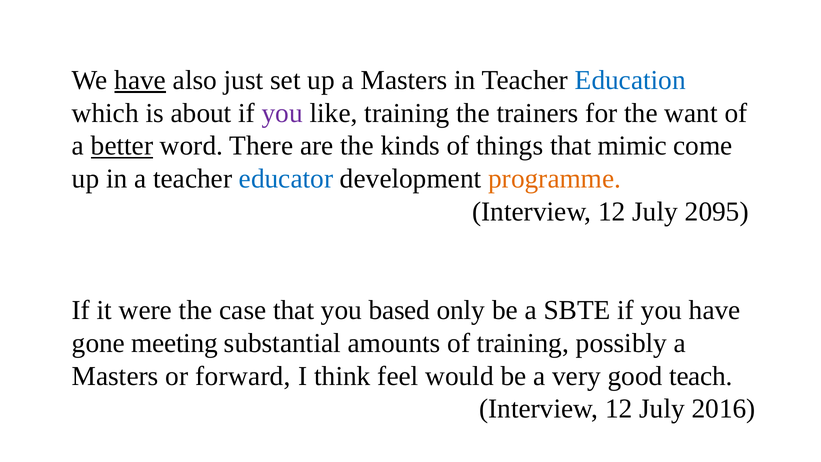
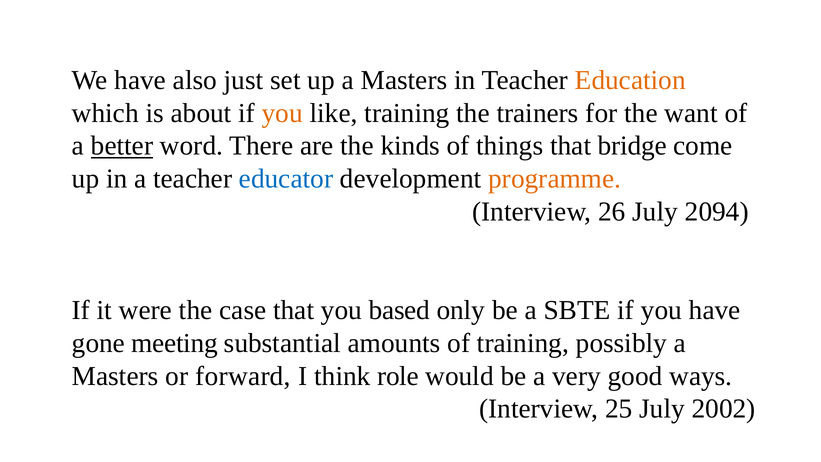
have underline: present -> none (140, 80)
Education colour: blue -> orange (630, 80)
you colour: purple -> orange (282, 113)
mimic: mimic -> bridge (632, 146)
12: 12 -> 26 (612, 212)
2095: 2095 -> 2094 (717, 212)
feel: feel -> role (398, 376)
teach: teach -> ways (701, 376)
12: 12 -> 25 (619, 409)
2016: 2016 -> 2002 (724, 409)
